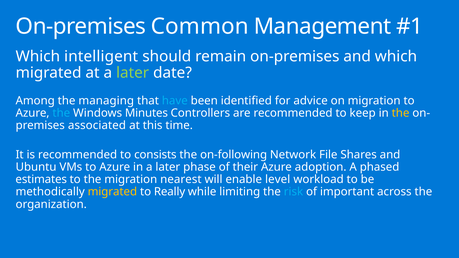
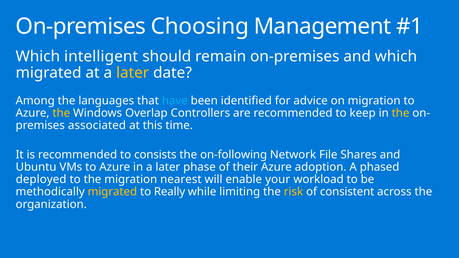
Common: Common -> Choosing (200, 26)
later colour: light green -> yellow (133, 73)
managing: managing -> languages (106, 101)
the colour: light blue -> yellow (61, 113)
Minutes: Minutes -> Overlap (146, 113)
estimates: estimates -> deployed (41, 180)
level: level -> your (278, 180)
risk colour: light blue -> yellow (293, 192)
important: important -> consistent (347, 192)
